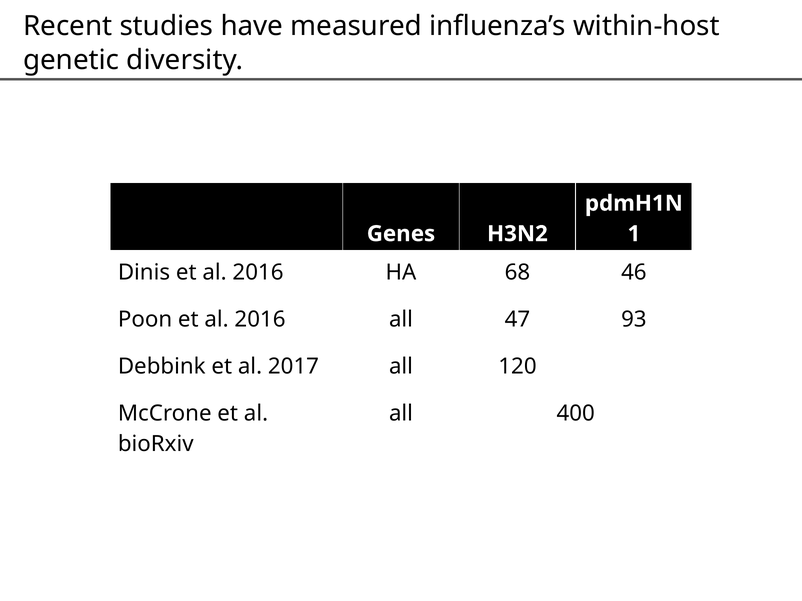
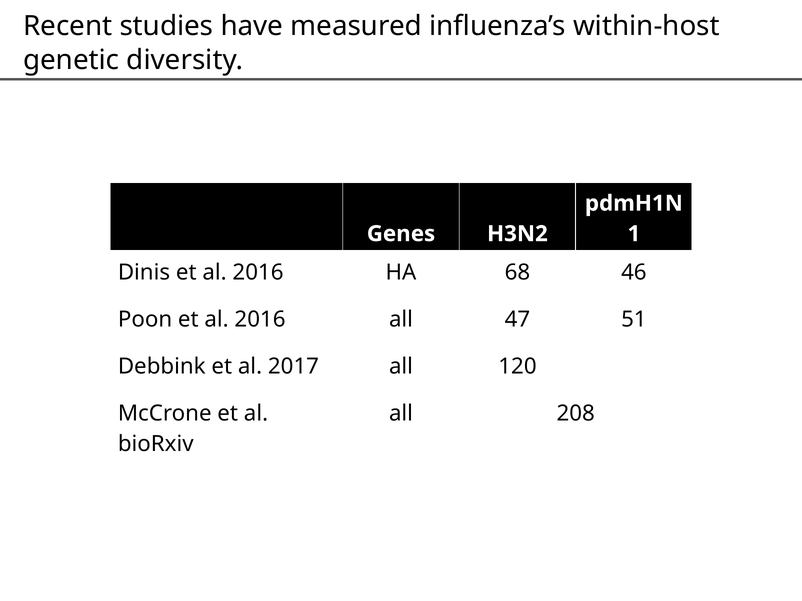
93: 93 -> 51 (634, 320)
400: 400 -> 208 (576, 414)
